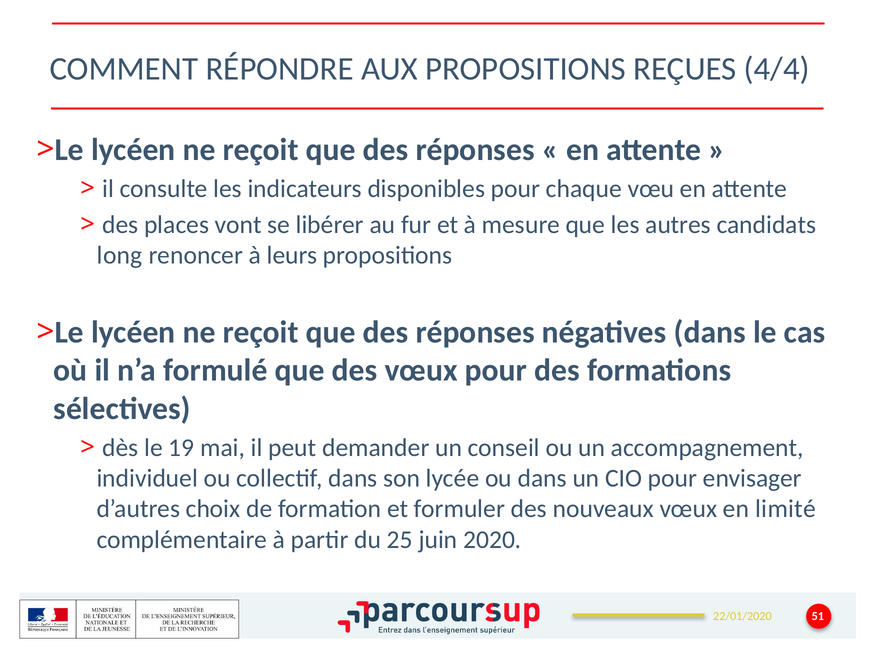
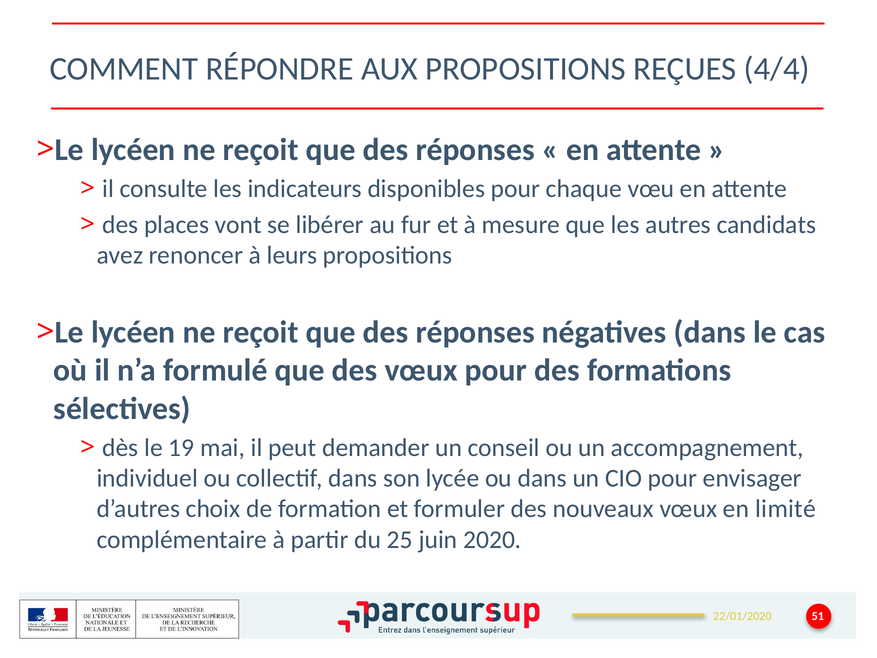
long: long -> avez (120, 255)
